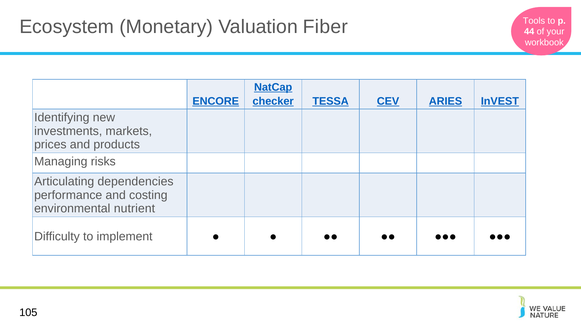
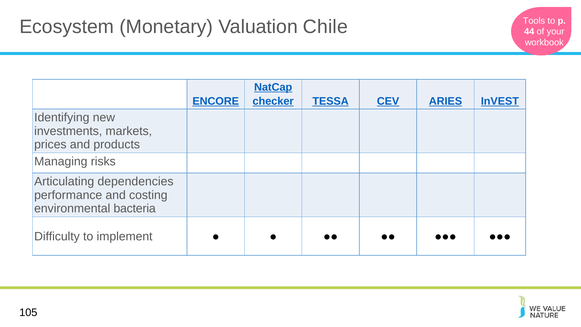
Fiber: Fiber -> Chile (325, 27)
nutrient: nutrient -> bacteria (135, 209)
